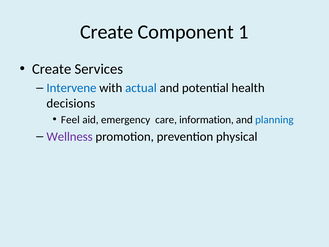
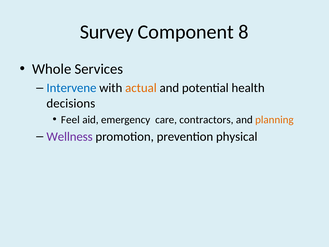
Create: Create -> Survey (107, 32)
1: 1 -> 8 (243, 32)
Create: Create -> Whole (52, 69)
actual colour: blue -> orange (141, 88)
information: information -> contractors (206, 120)
planning colour: blue -> orange (274, 120)
